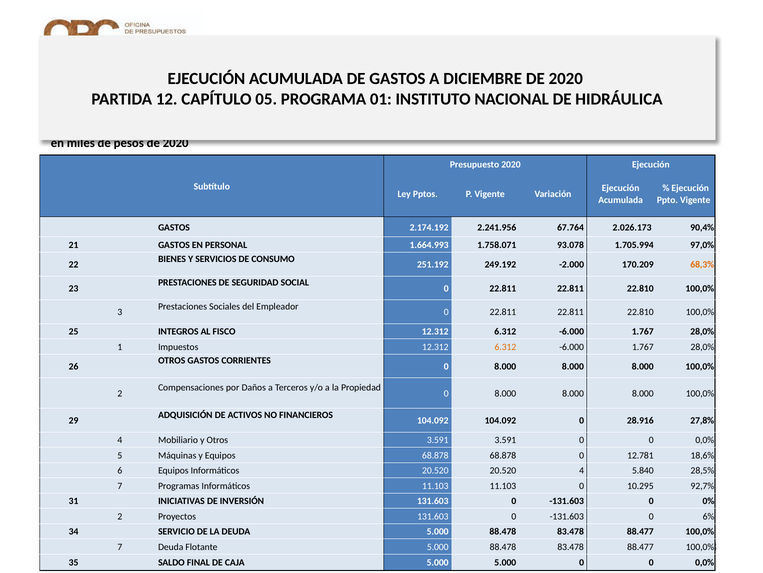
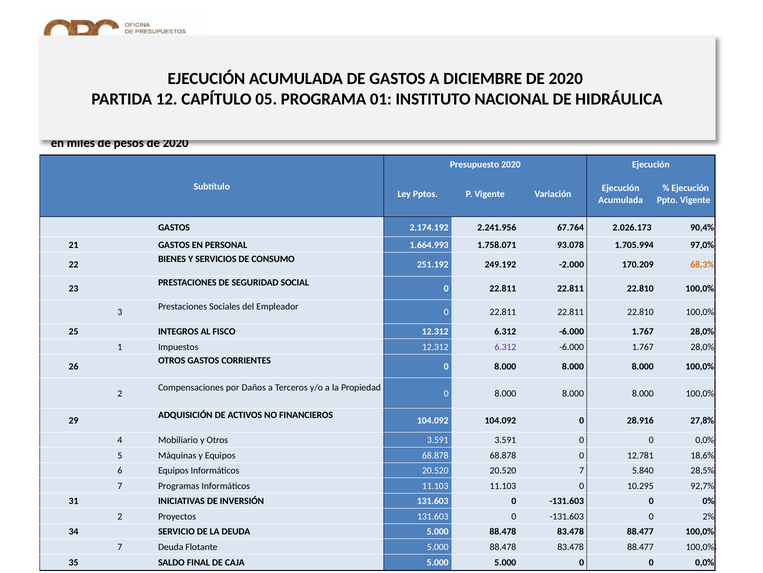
6.312 colour: orange -> purple (505, 346)
20.520 4: 4 -> 7 (582, 470)
6%: 6% -> 2% (709, 516)
